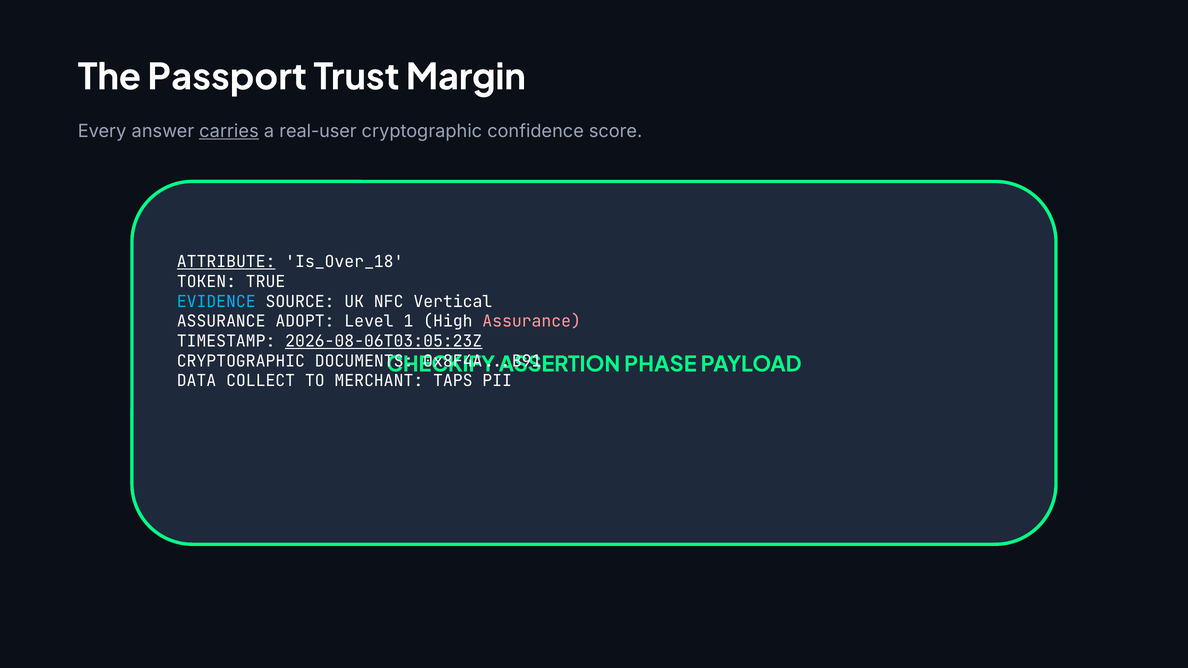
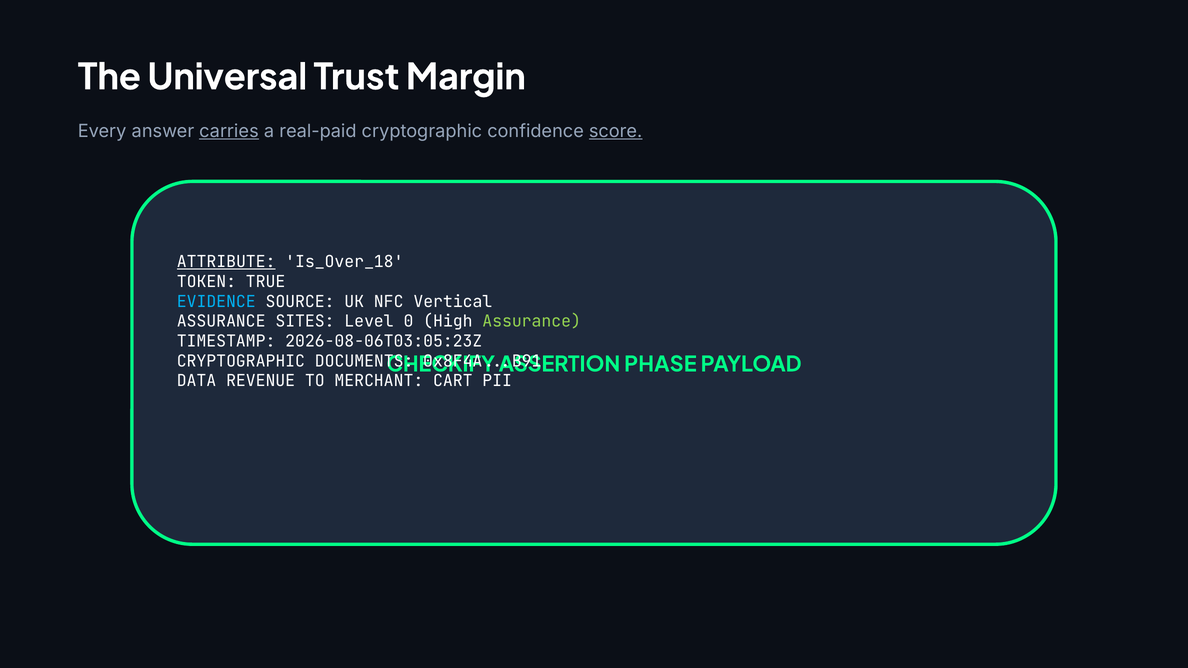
Passport: Passport -> Universal (227, 77)
real-user: real-user -> real-paid (318, 131)
score underline: none -> present (616, 131)
ADOPT: ADOPT -> SITES (305, 322)
1: 1 -> 0 (408, 322)
Assurance colour: pink -> light green (532, 322)
2026-08-06T03:05:23Z underline: present -> none (384, 341)
COLLECT: COLLECT -> REVENUE (261, 381)
TAPS: TAPS -> CART (453, 381)
